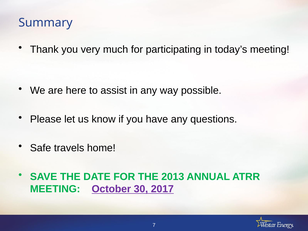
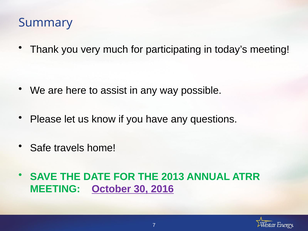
2017: 2017 -> 2016 (162, 189)
